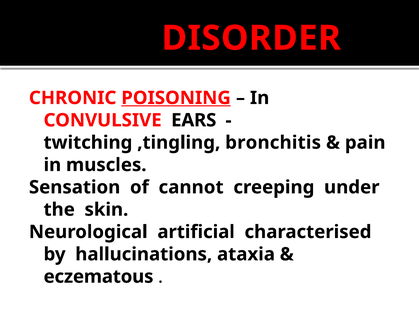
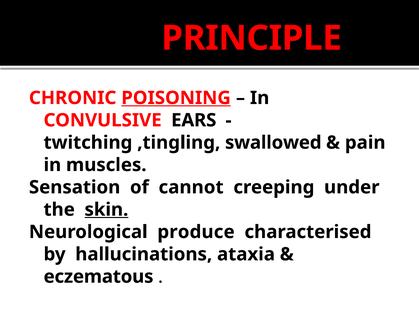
DISORDER: DISORDER -> PRINCIPLE (252, 38)
bronchitis: bronchitis -> swallowed (273, 143)
skin underline: none -> present (106, 210)
artificial: artificial -> produce (196, 232)
